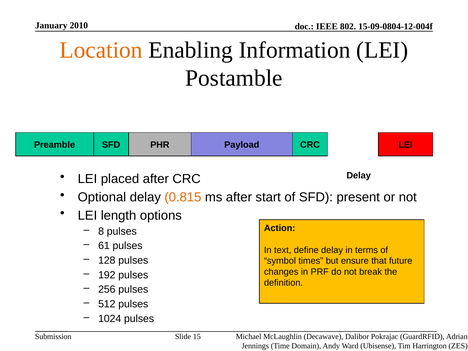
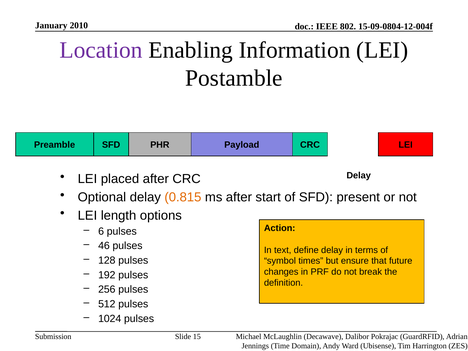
Location colour: orange -> purple (101, 50)
8: 8 -> 6 (101, 231)
61: 61 -> 46 (104, 246)
